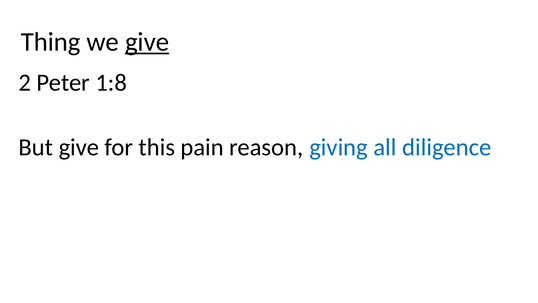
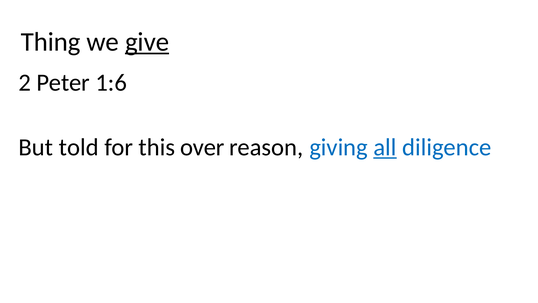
1:8: 1:8 -> 1:6 (111, 83)
But give: give -> told (79, 147)
pain: pain -> over (202, 147)
all underline: none -> present (385, 147)
